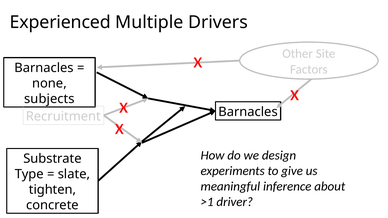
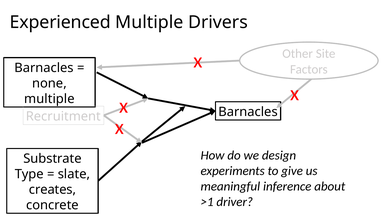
subjects: subjects -> multiple (49, 99)
tighten: tighten -> creates (52, 190)
